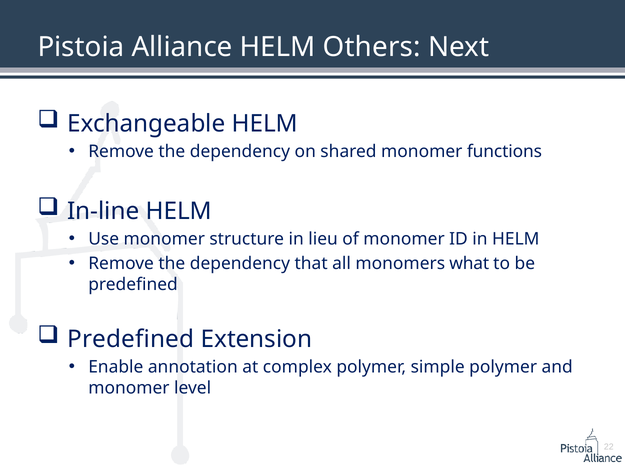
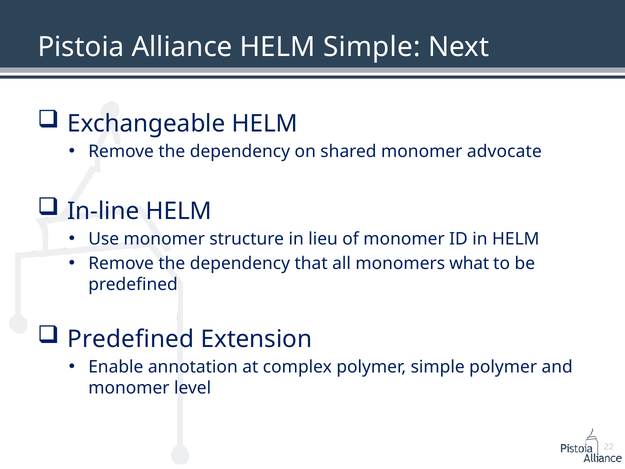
HELM Others: Others -> Simple (372, 47)
functions: functions -> advocate (504, 152)
